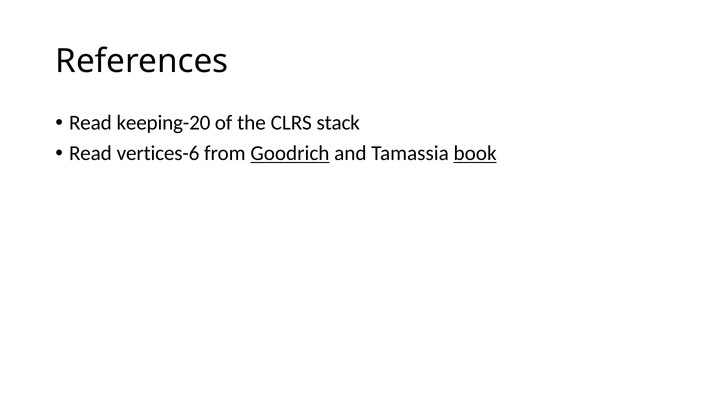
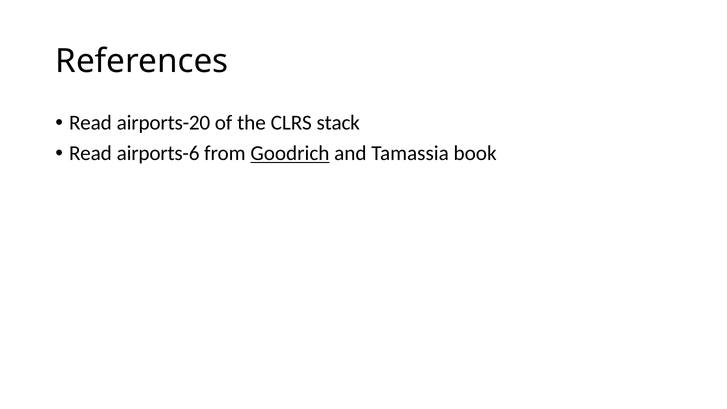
keeping-20: keeping-20 -> airports-20 (163, 123)
vertices-6: vertices-6 -> airports-6 (158, 153)
book underline: present -> none (475, 153)
